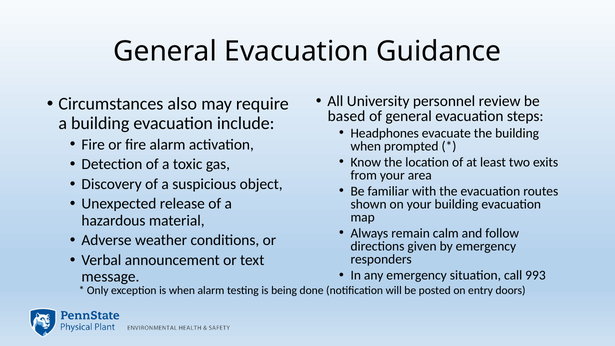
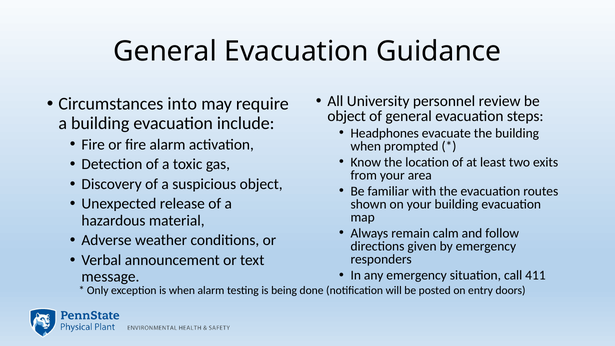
also: also -> into (182, 104)
based: based -> object (347, 116)
993: 993 -> 411 (535, 275)
